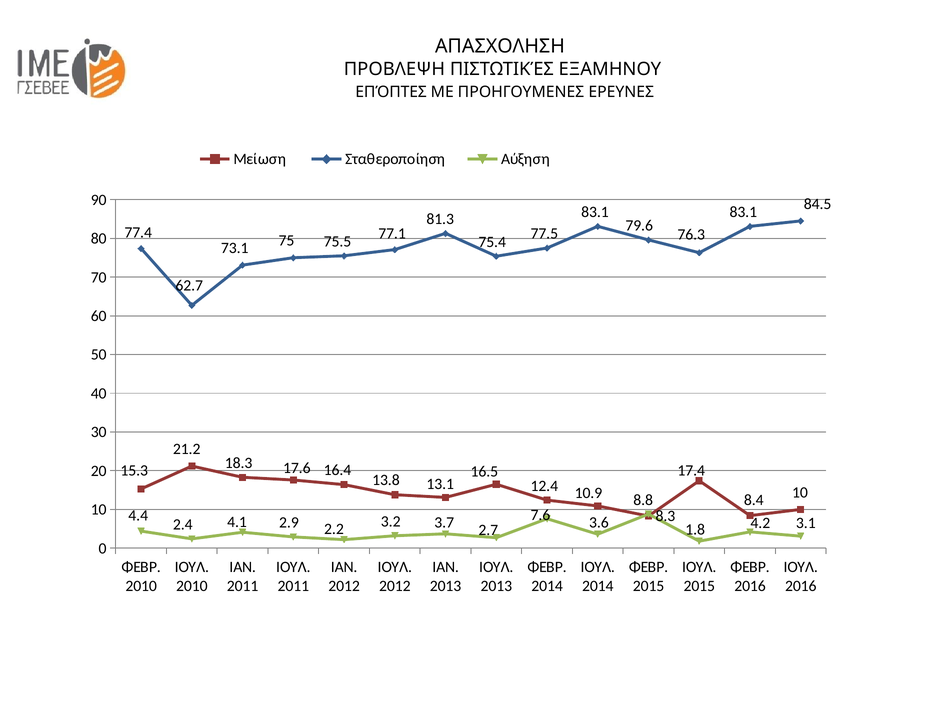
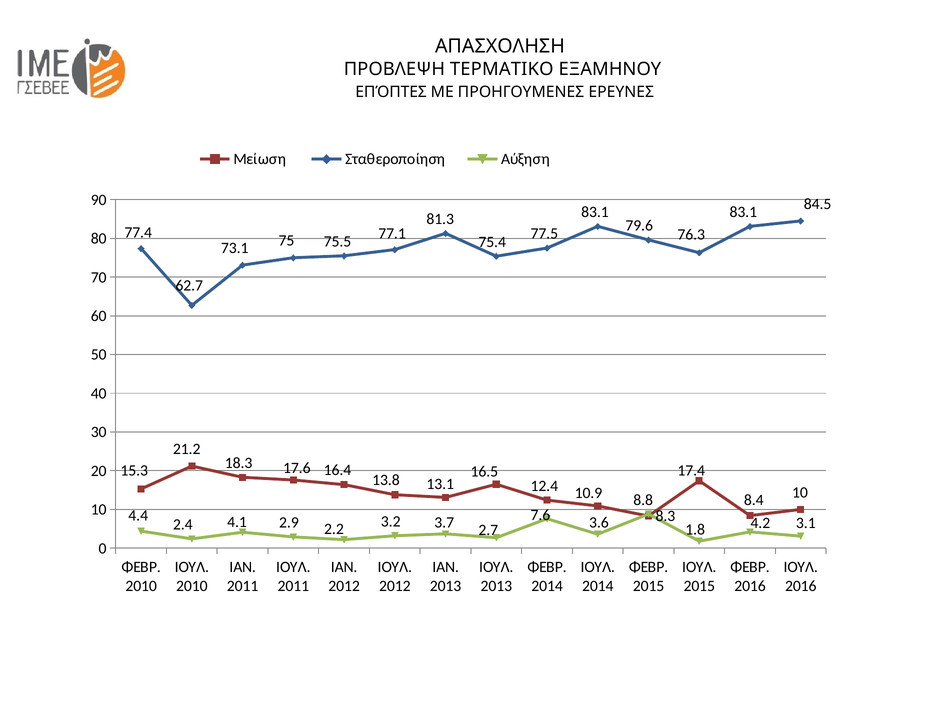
ΠΙΣΤΩΤΙΚΈΣ: ΠΙΣΤΩΤΙΚΈΣ -> ΤΕΡΜΑΤΙΚΟ (502, 69)
